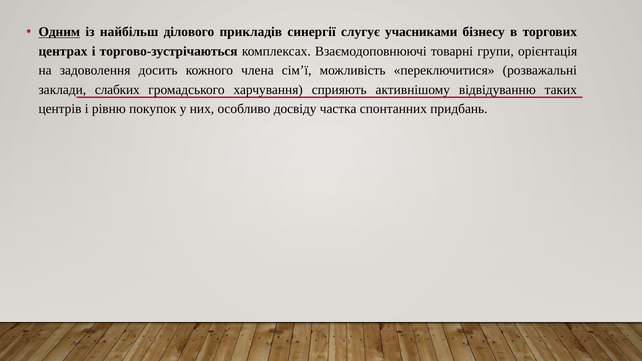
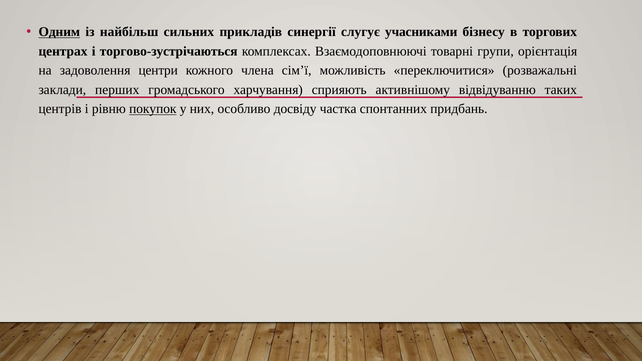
ділового: ділового -> сильних (189, 32)
досить: досить -> центри (158, 71)
слабких: слабких -> перших (117, 90)
покупок underline: none -> present (153, 109)
